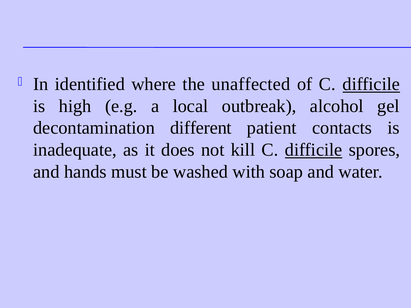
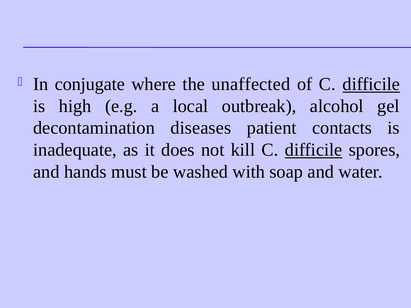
identified: identified -> conjugate (90, 84)
different: different -> diseases (201, 128)
